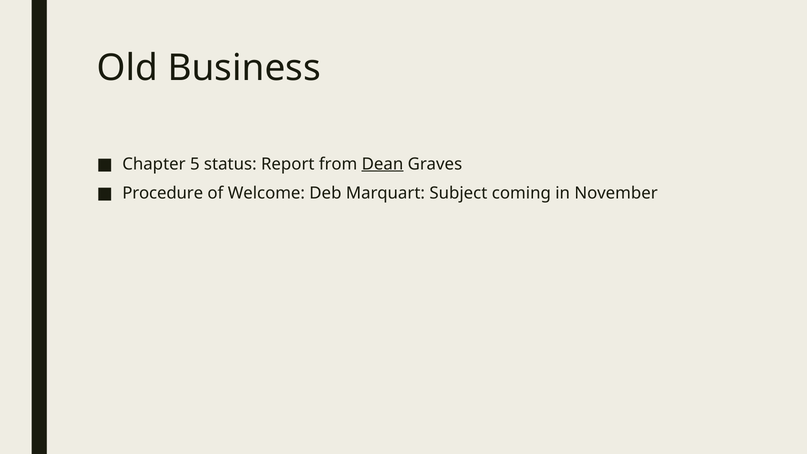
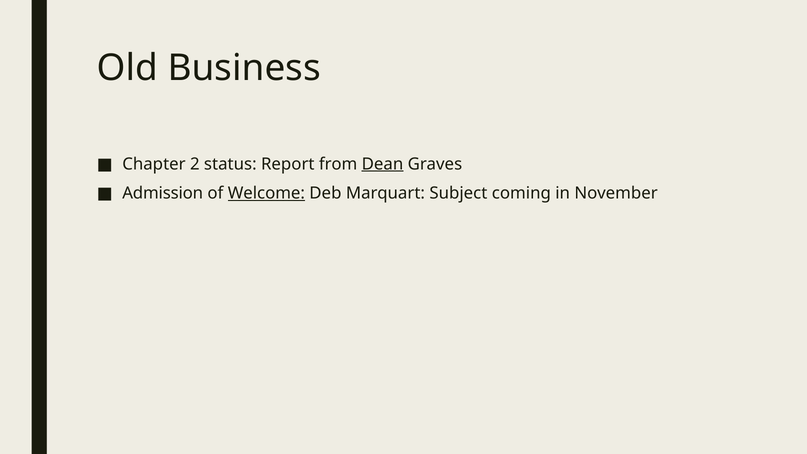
5: 5 -> 2 (195, 164)
Procedure: Procedure -> Admission (163, 193)
Welcome underline: none -> present (266, 193)
